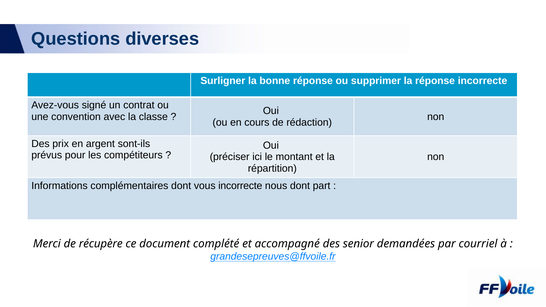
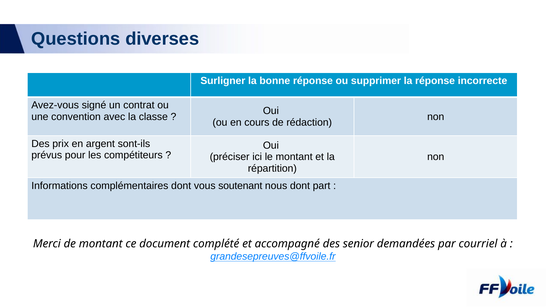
vous incorrecte: incorrecte -> soutenant (240, 186)
de récupère: récupère -> montant (101, 244)
